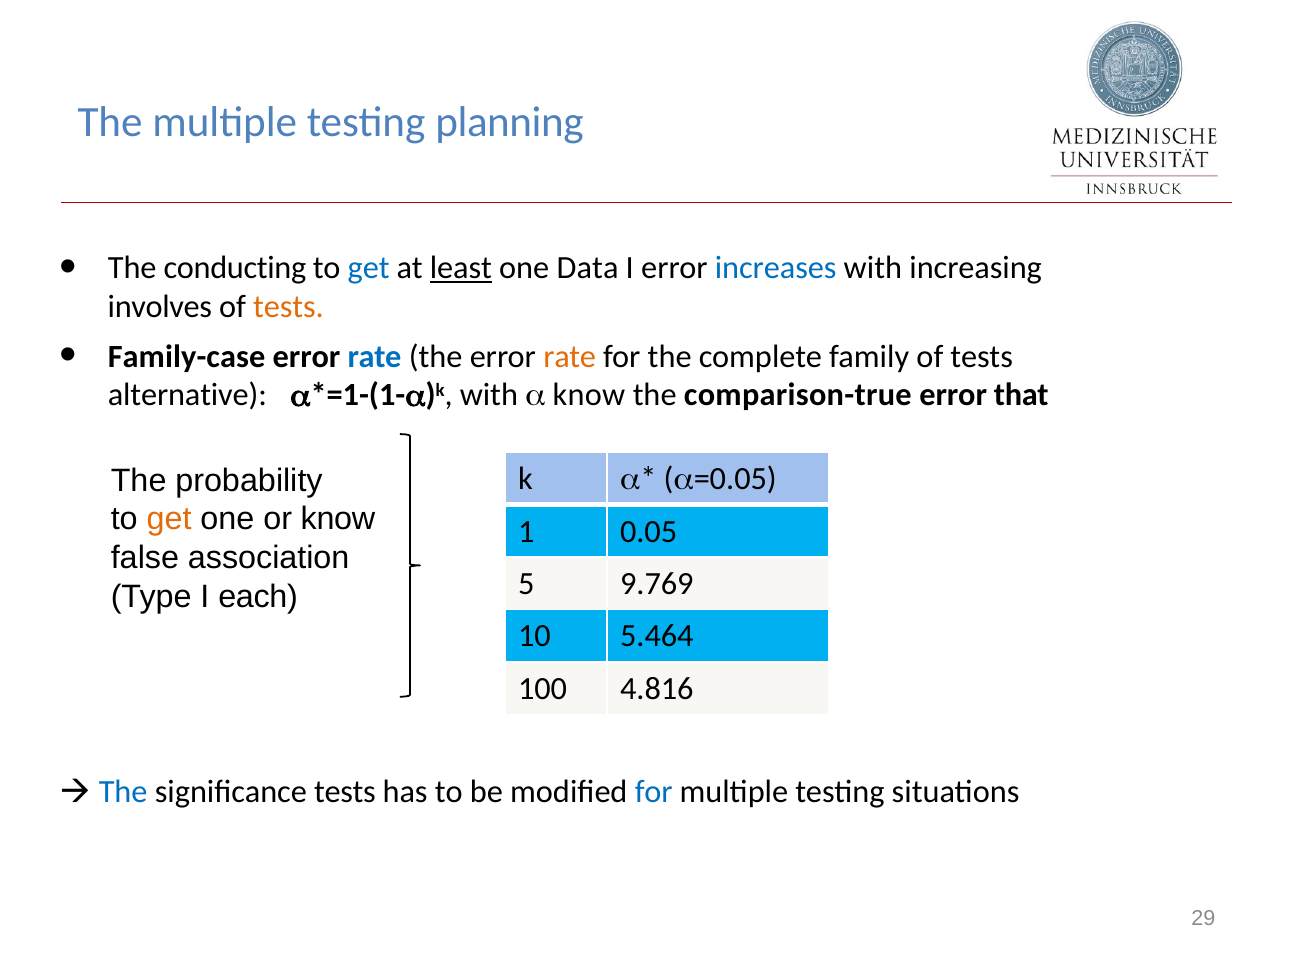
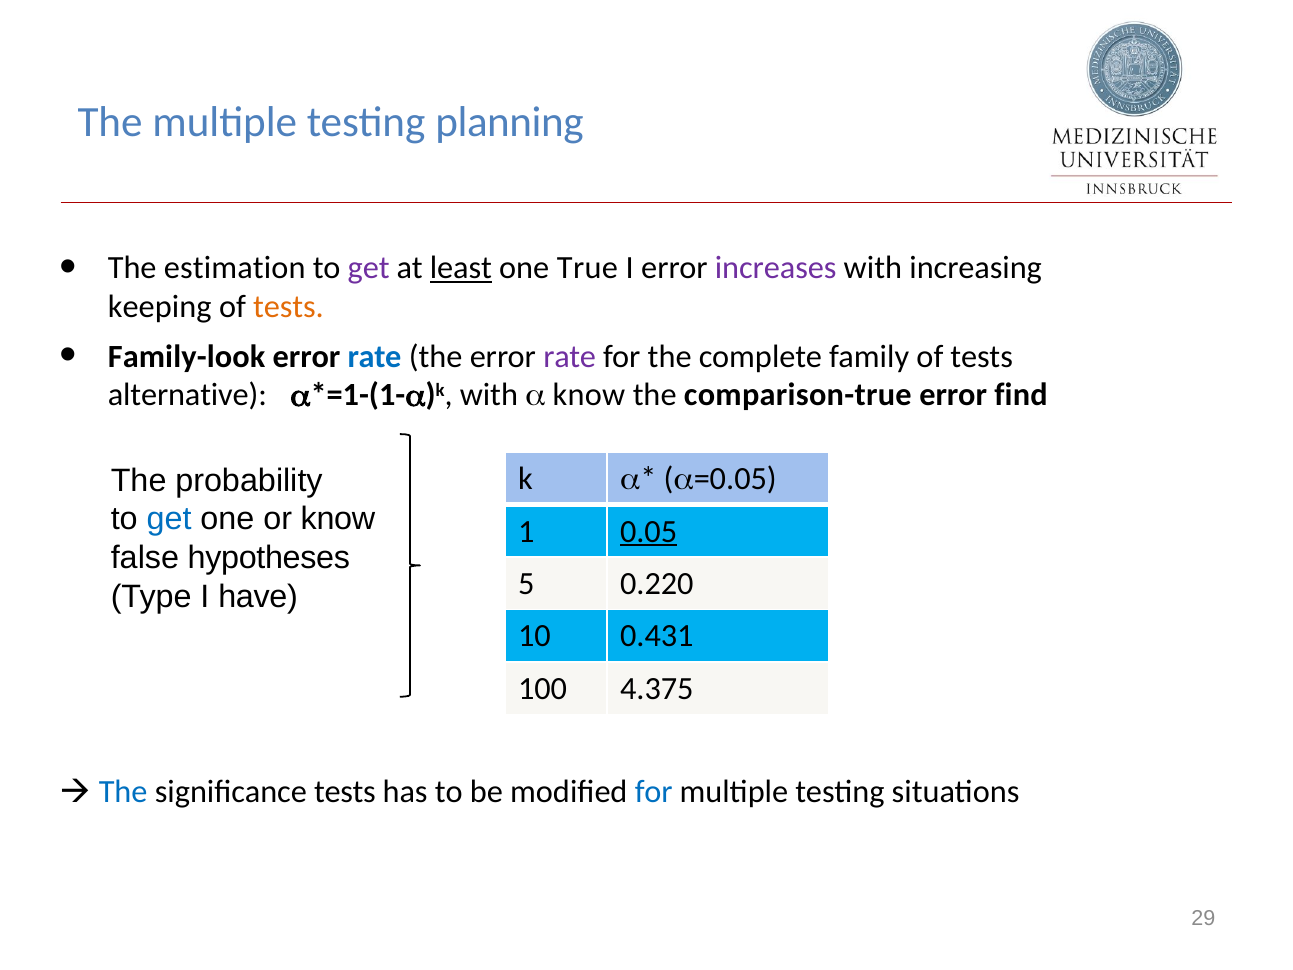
conducting: conducting -> estimation (235, 268)
get colour: blue -> purple (369, 268)
Data: Data -> True (587, 268)
increases colour: blue -> purple (776, 268)
involves: involves -> keeping (160, 307)
Family-case: Family-case -> Family-look (187, 356)
rate colour: orange -> purple (570, 356)
that: that -> find (1021, 395)
get colour: orange -> blue (169, 519)
0.05 underline: none -> present (649, 531)
association: association -> hypotheses (269, 558)
9.769: 9.769 -> 0.220 (657, 584)
each: each -> have (258, 597)
5.464: 5.464 -> 0.431 (657, 636)
4.816: 4.816 -> 4.375 (657, 689)
